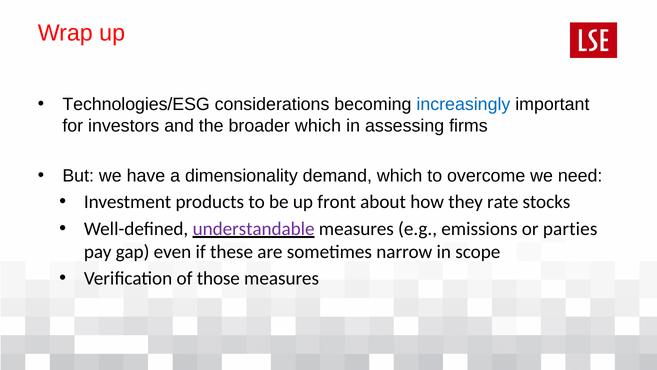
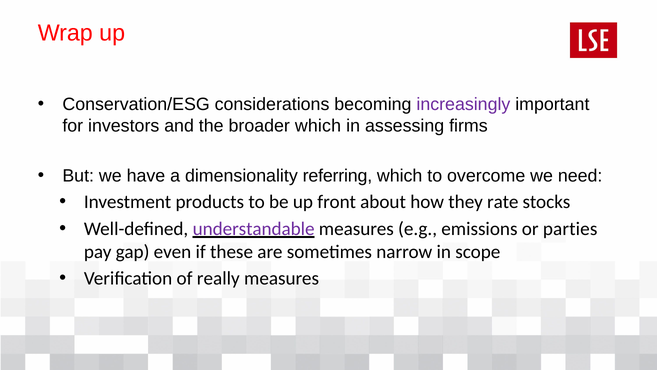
Technologies/ESG: Technologies/ESG -> Conservation/ESG (136, 104)
increasingly colour: blue -> purple (463, 104)
demand: demand -> referring (337, 175)
those: those -> really (218, 278)
